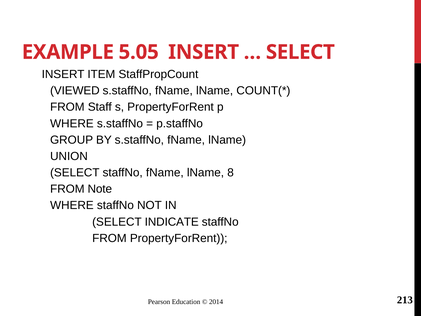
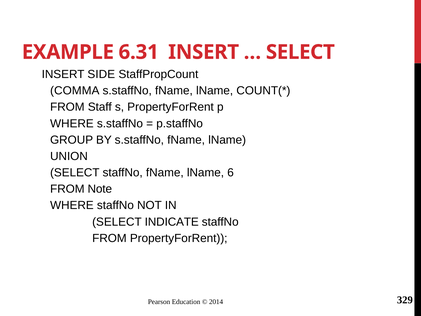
5.05: 5.05 -> 6.31 (139, 52)
ITEM: ITEM -> SIDE (101, 74)
VIEWED: VIEWED -> COMMA (75, 91)
8: 8 -> 6 (231, 173)
213: 213 -> 329 (405, 300)
